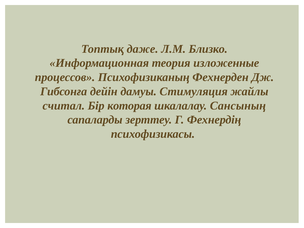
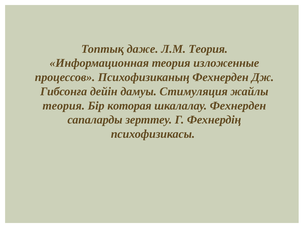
Л.М Близко: Близко -> Теория (208, 49)
считал: считал -> теория (64, 106)
шкалалау Сансының: Сансының -> Фехнерден (238, 106)
